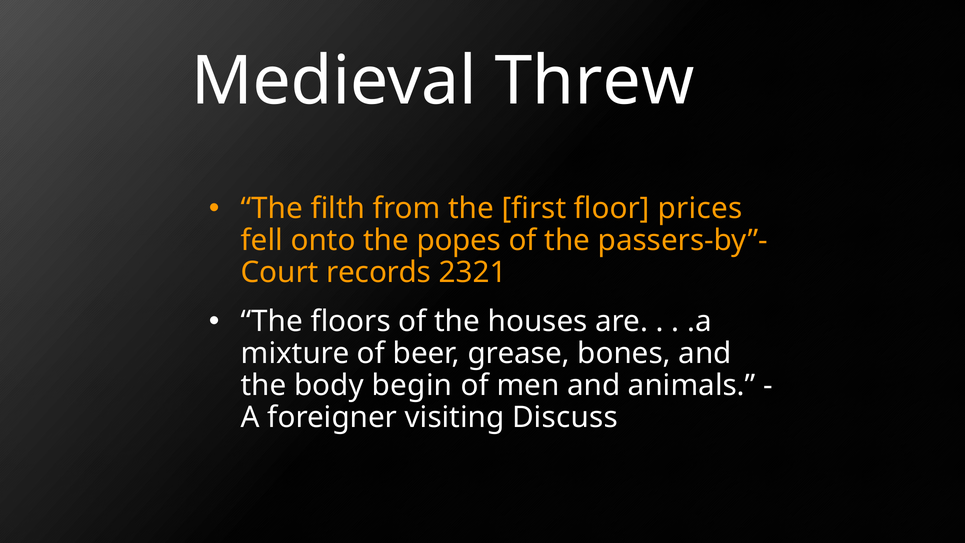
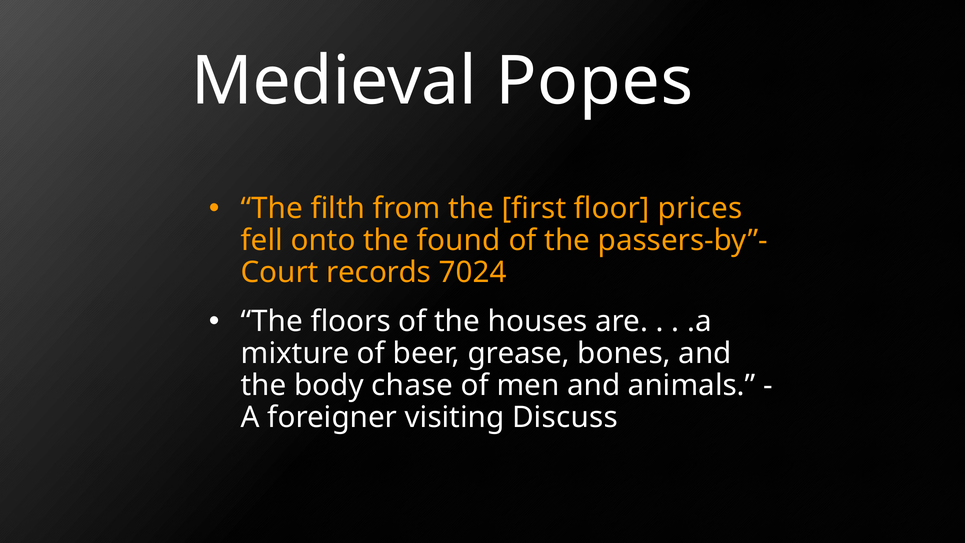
Threw: Threw -> Popes (594, 82)
popes: popes -> found (459, 240)
2321: 2321 -> 7024 (473, 272)
begin: begin -> chase (412, 385)
